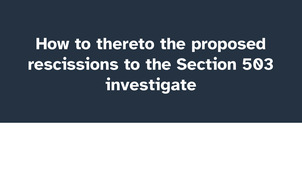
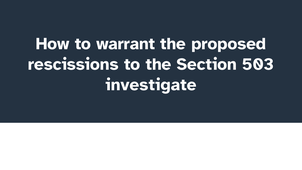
thereto: thereto -> warrant (126, 44)
